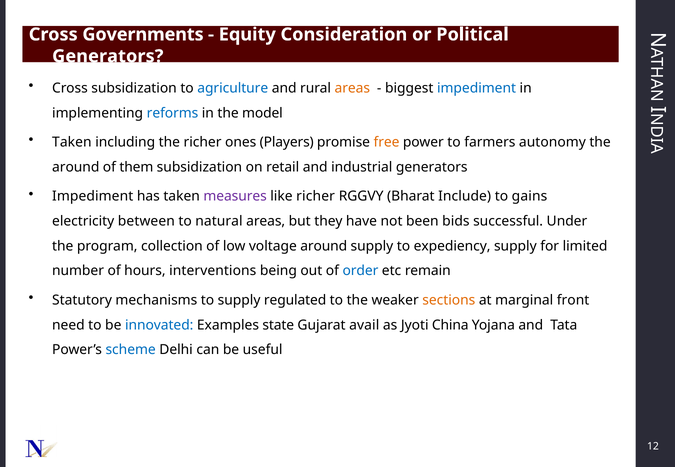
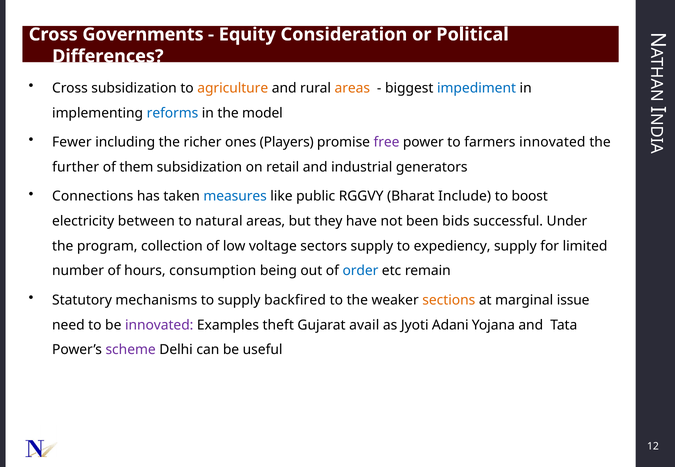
Generators: Generators -> Differences (108, 56)
agriculture colour: blue -> orange (233, 88)
Taken: Taken -> Fewer (72, 142)
free colour: orange -> purple (387, 142)
farmers autonomy: autonomy -> innovated (552, 142)
around: around -> further (76, 167)
Impediment: Impediment -> Connections (93, 196)
measures colour: purple -> blue (235, 196)
like richer: richer -> public (316, 196)
gains: gains -> boost (530, 196)
voltage around: around -> sectors (324, 246)
interventions: interventions -> consumption (213, 271)
regulated: regulated -> backfired (295, 300)
front: front -> issue (573, 300)
innovated colour: blue -> purple (159, 325)
state: state -> theft (278, 325)
China: China -> Adani (450, 325)
scheme colour: blue -> purple (131, 350)
